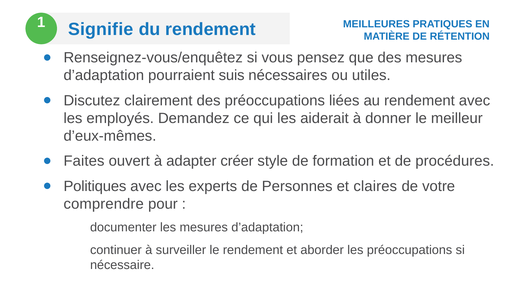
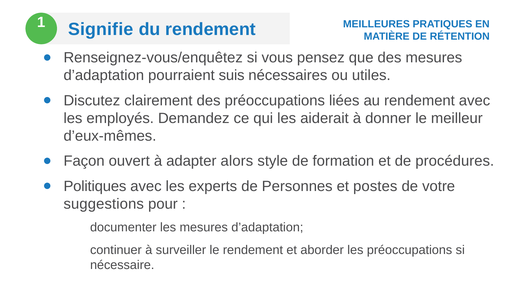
Faites: Faites -> Façon (84, 161)
créer: créer -> alors (237, 161)
claires: claires -> postes (375, 186)
comprendre: comprendre -> suggestions (104, 204)
